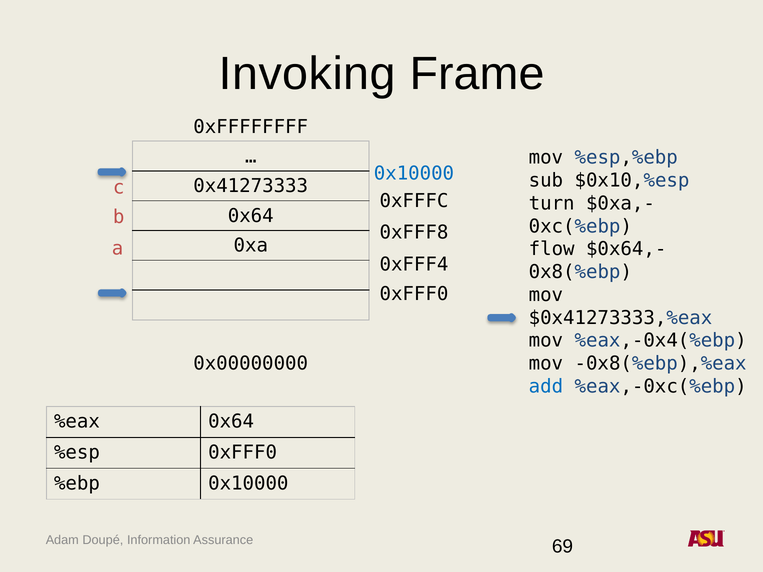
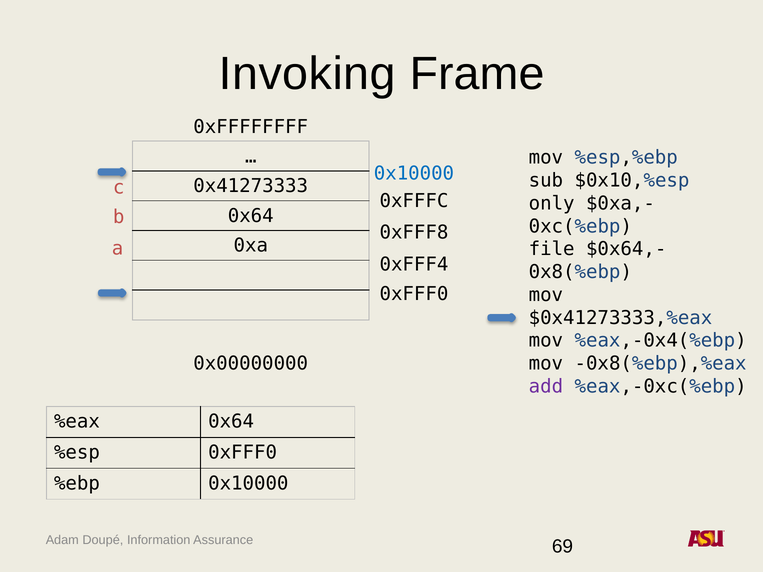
turn: turn -> only (552, 204)
flow: flow -> file (552, 249)
add colour: blue -> purple (546, 387)
